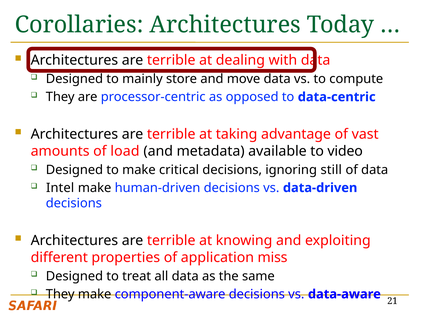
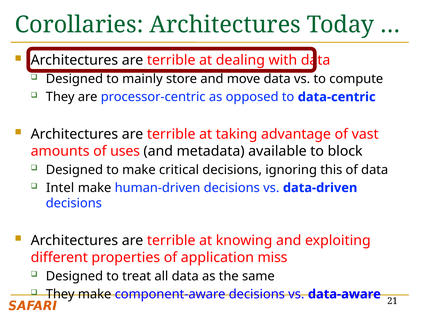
load: load -> uses (125, 151)
video: video -> block (345, 151)
still: still -> this (331, 170)
